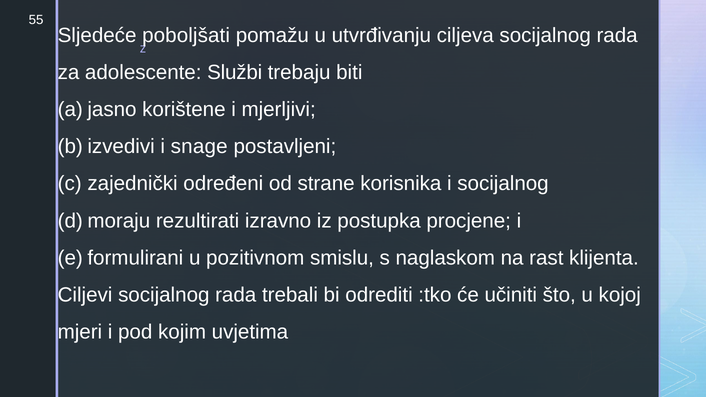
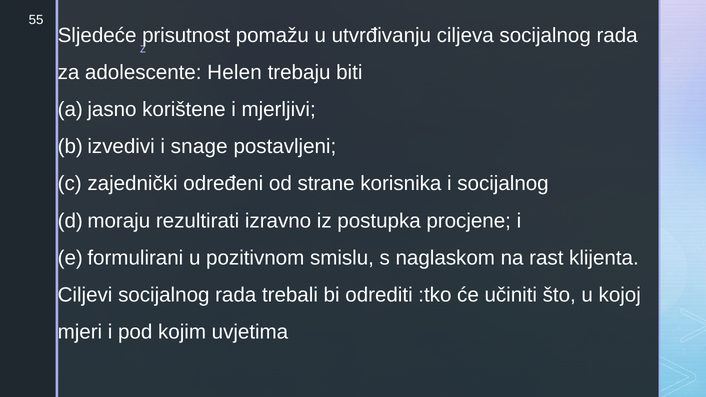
poboljšati: poboljšati -> prisutnost (186, 35)
Službi: Službi -> Helen (234, 72)
